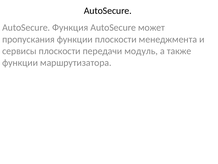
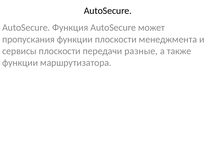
модуль: модуль -> разные (141, 51)
